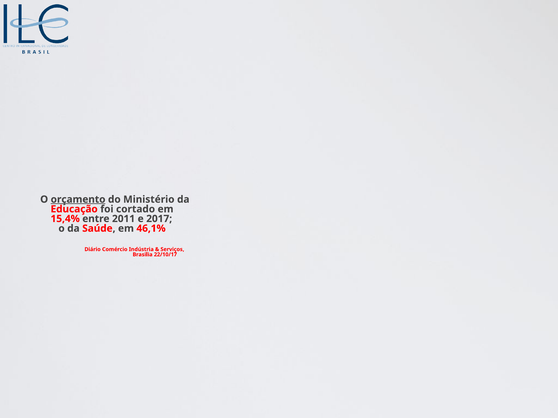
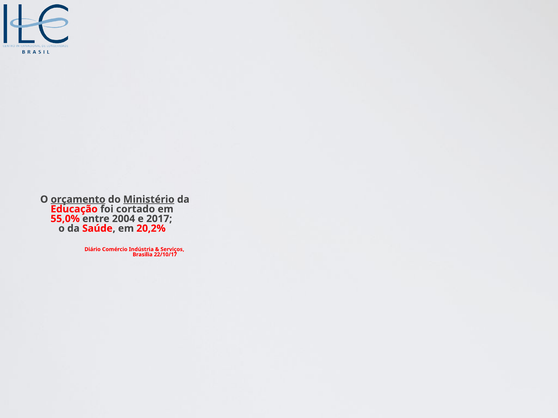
Ministério underline: none -> present (149, 200)
15,4%: 15,4% -> 55,0% (65, 219)
2011: 2011 -> 2004 (124, 219)
46,1%: 46,1% -> 20,2% (151, 229)
